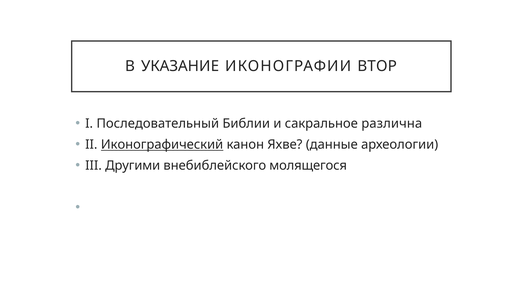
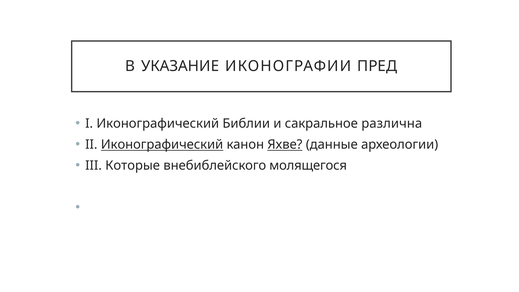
ВТОР: ВТОР -> ПРЕД (377, 66)
I Последовательный: Последовательный -> Иконографический (158, 124)
Яхве underline: none -> present (285, 145)
Другими: Другими -> Которые (133, 166)
